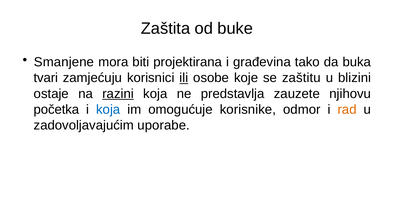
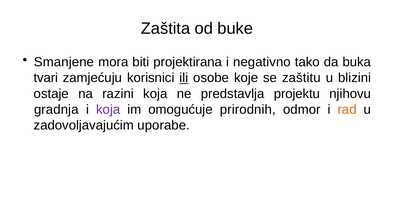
građevina: građevina -> negativno (262, 62)
razini underline: present -> none (118, 94)
zauzete: zauzete -> projektu (297, 94)
početka: početka -> gradnja (56, 109)
koja colour: blue -> purple (108, 109)
korisnike: korisnike -> prirodnih (248, 109)
